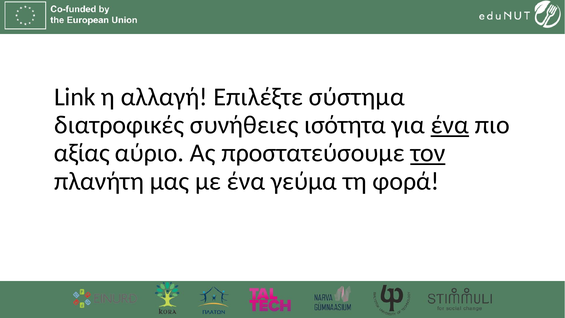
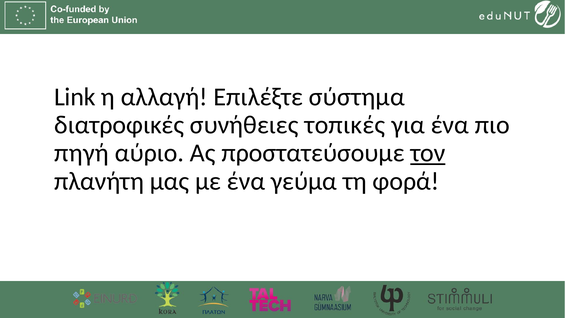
ισότητα: ισότητα -> τοπικές (345, 125)
ένα underline: present -> none (450, 125)
αξίας: αξίας -> πηγή (82, 153)
